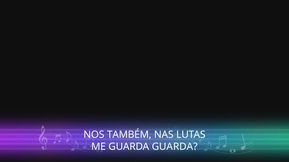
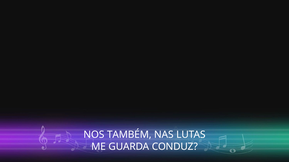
GUARDA GUARDA: GUARDA -> CONDUZ (175, 147)
